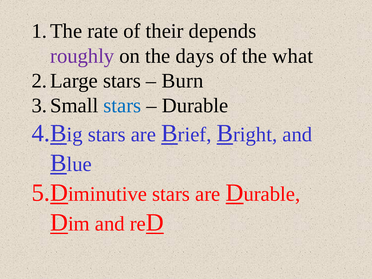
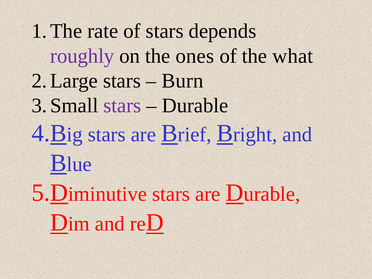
of their: their -> stars (165, 31)
days: days -> ones (195, 56)
stars colour: blue -> purple (122, 106)
